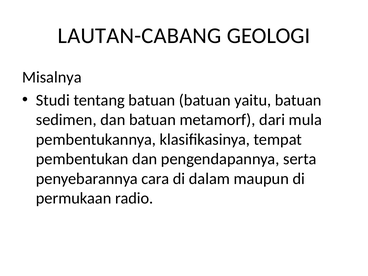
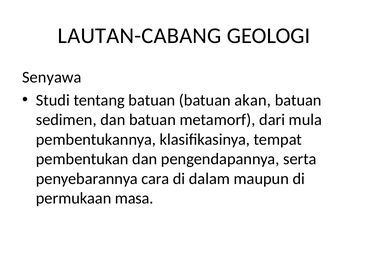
Misalnya: Misalnya -> Senyawa (52, 77)
yaitu: yaitu -> akan (253, 100)
radio: radio -> masa (134, 198)
